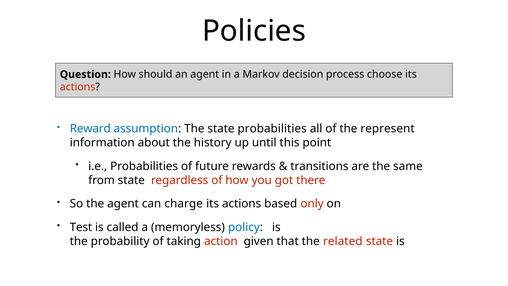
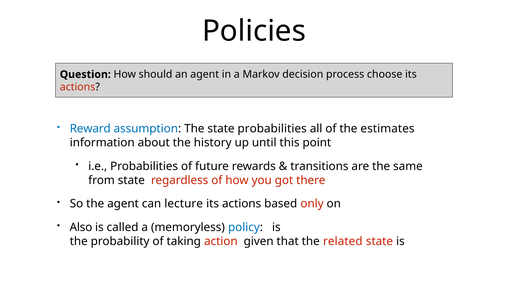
represent: represent -> estimates (388, 129)
charge: charge -> lecture (184, 204)
Test: Test -> Also (81, 227)
